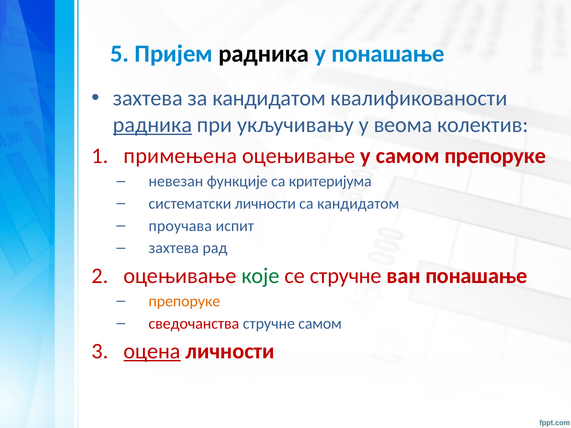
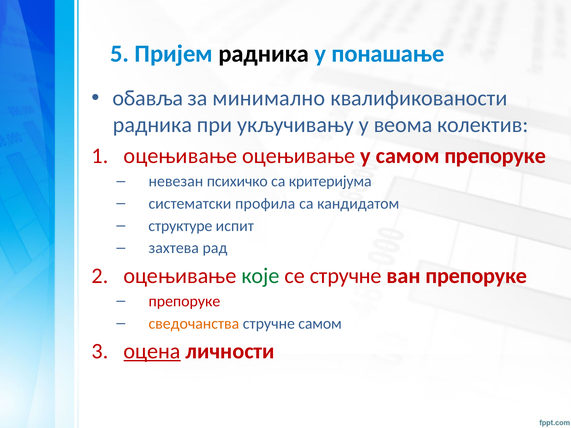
захтева: захтева -> обавља (148, 98)
за кандидатом: кандидатом -> минимално (269, 98)
радника underline: present -> none (152, 125)
примењена: примењена -> оцењивање (180, 156)
функције: функције -> психичко (237, 182)
систематски личности: личности -> профила (265, 204)
проучава: проучава -> структуре (180, 226)
ван понашање: понашање -> препоруке (476, 276)
препоруке colour: orange -> red (184, 302)
сведочанства colour: red -> orange (194, 324)
